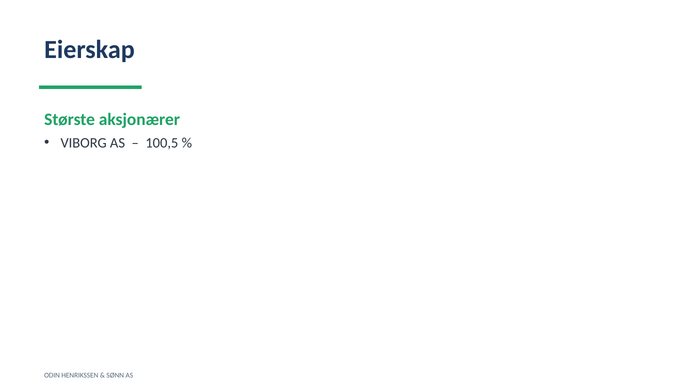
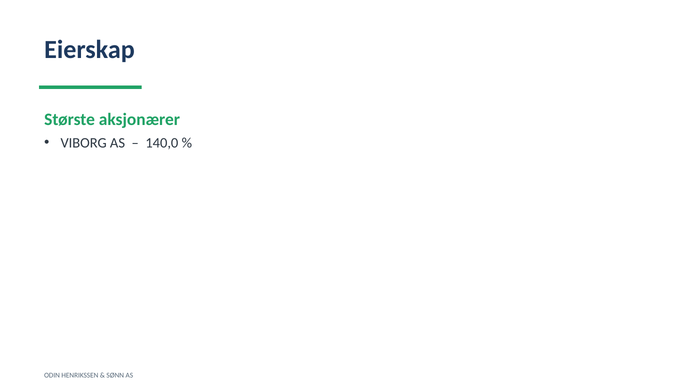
100,5: 100,5 -> 140,0 (162, 143)
